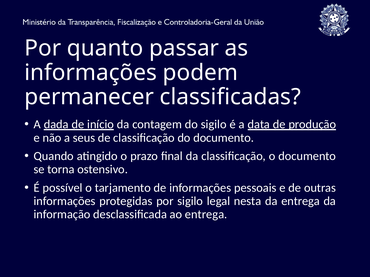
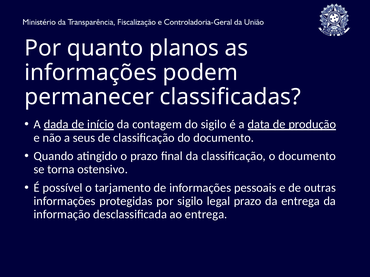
passar: passar -> planos (184, 48)
legal nesta: nesta -> prazo (248, 201)
